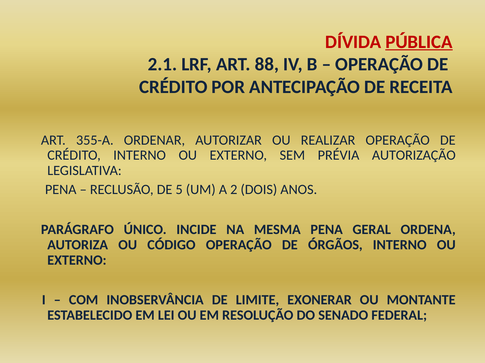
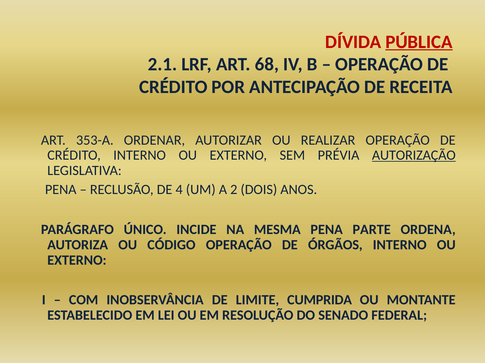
88: 88 -> 68 (267, 65)
355-A: 355-A -> 353-A (95, 140)
AUTORIZAÇÃO underline: none -> present (414, 156)
5: 5 -> 4 (179, 190)
GERAL: GERAL -> PARTE (372, 230)
EXONERAR: EXONERAR -> CUMPRIDA (320, 301)
